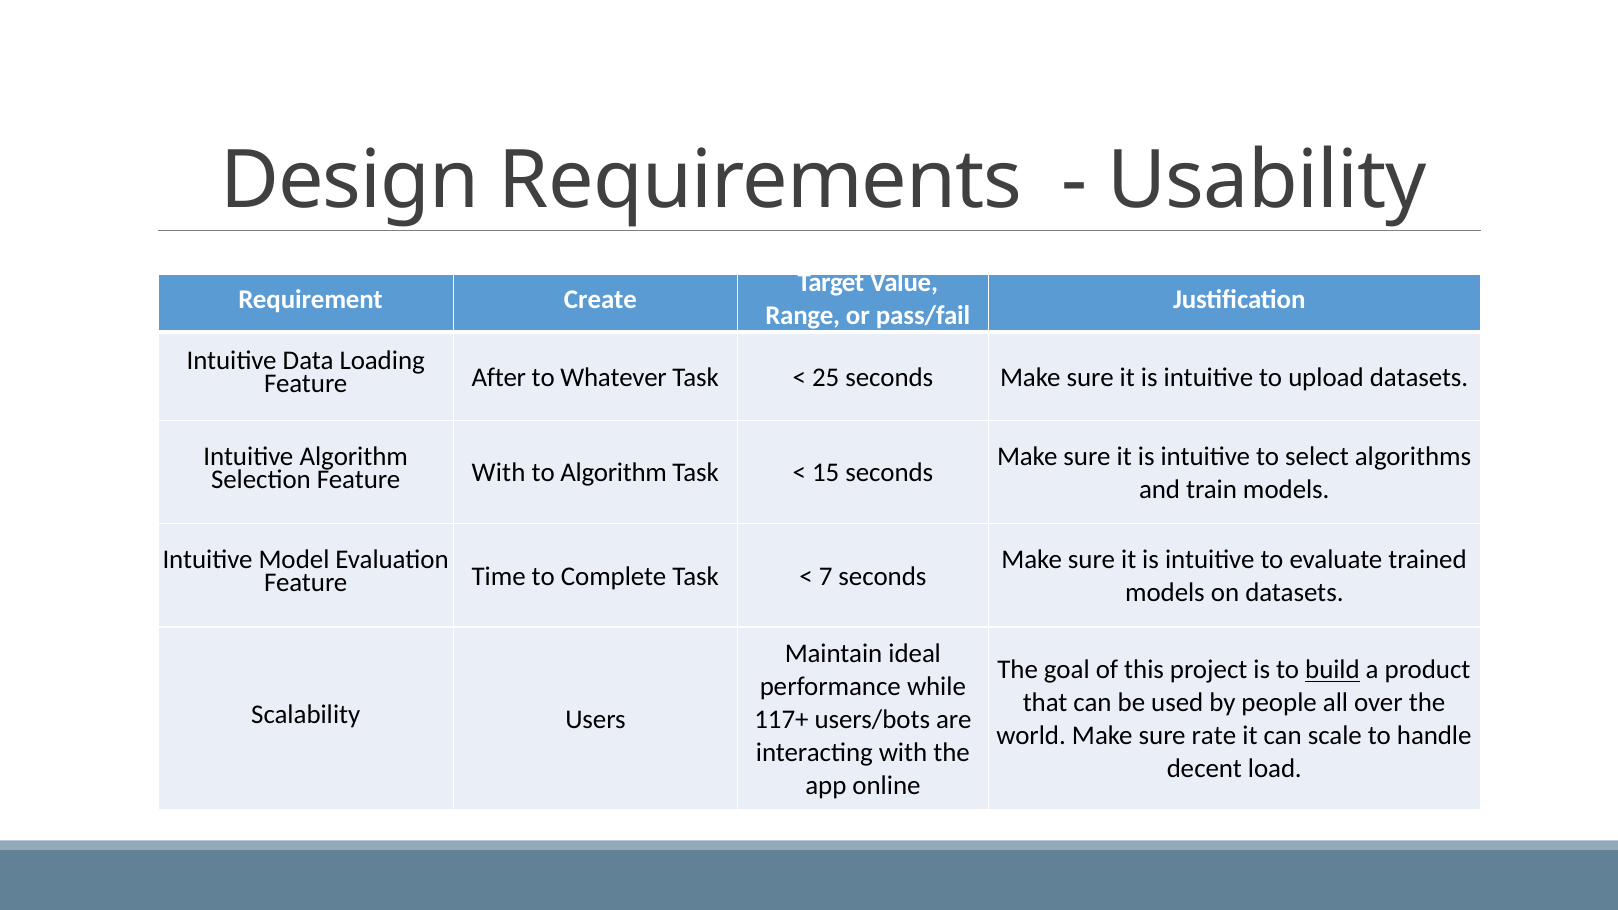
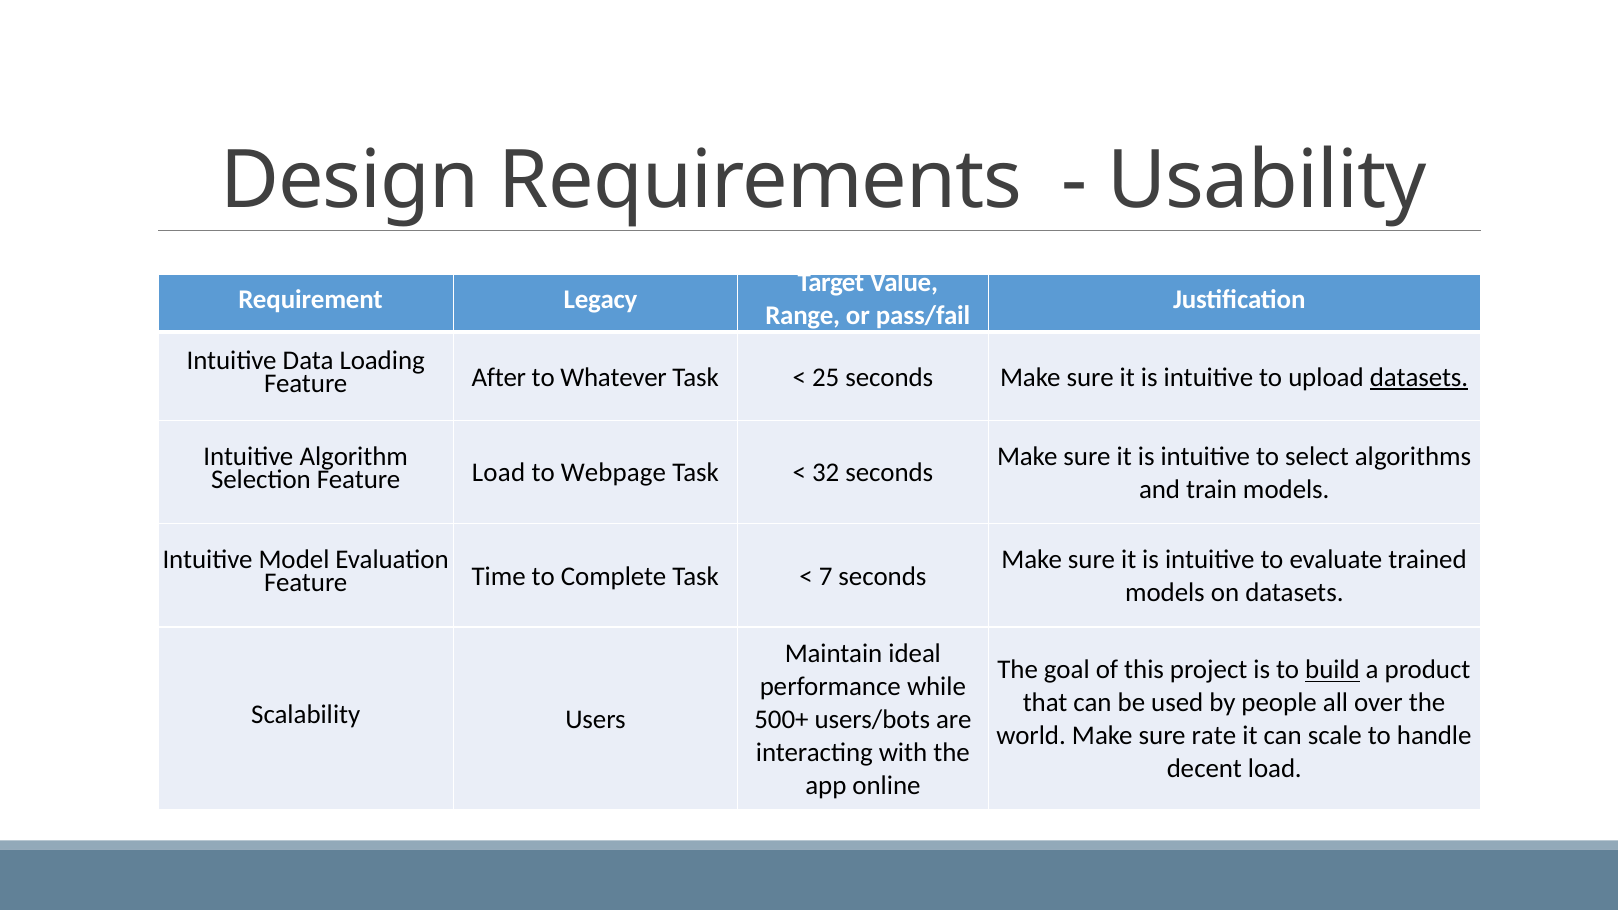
Create: Create -> Legacy (601, 299)
datasets underline: none -> present (1419, 377)
Feature With: With -> Load (499, 473)
to Algorithm: Algorithm -> Webpage (613, 473)
15: 15 -> 32 (826, 473)
117+: 117+ -> 500+ (781, 720)
